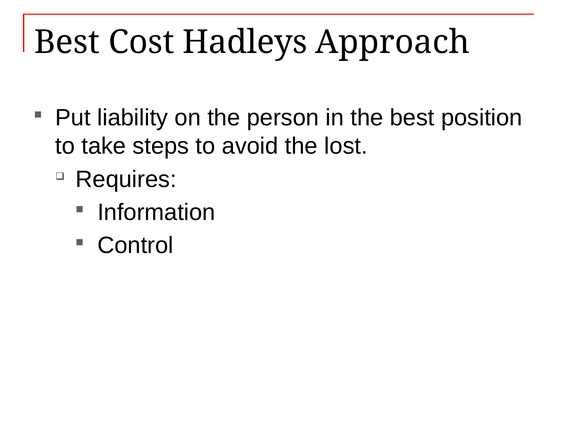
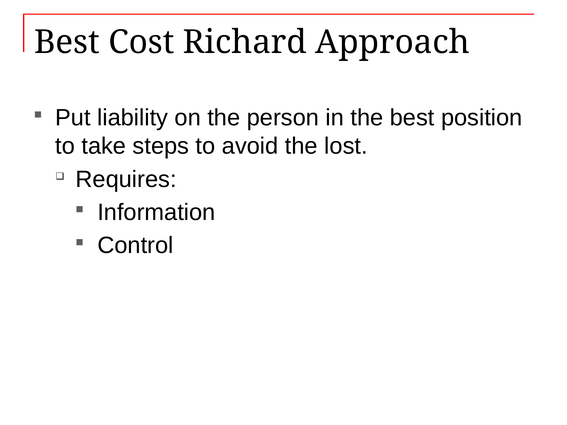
Hadleys: Hadleys -> Richard (245, 42)
